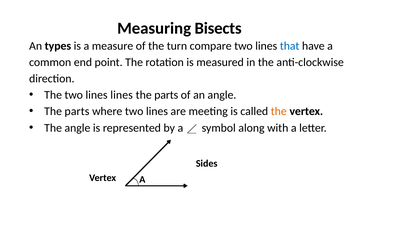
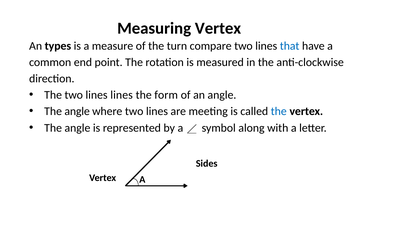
Measuring Bisects: Bisects -> Vertex (218, 28)
parts: parts -> form (166, 95)
parts: parts -> angle (77, 112)
the colour: orange -> blue (279, 112)
